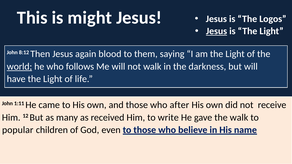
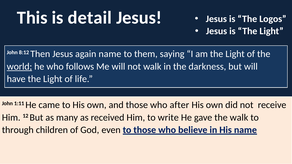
might: might -> detail (90, 18)
Jesus underline: present -> none (217, 31)
again blood: blood -> name (110, 54)
popular: popular -> through (18, 130)
